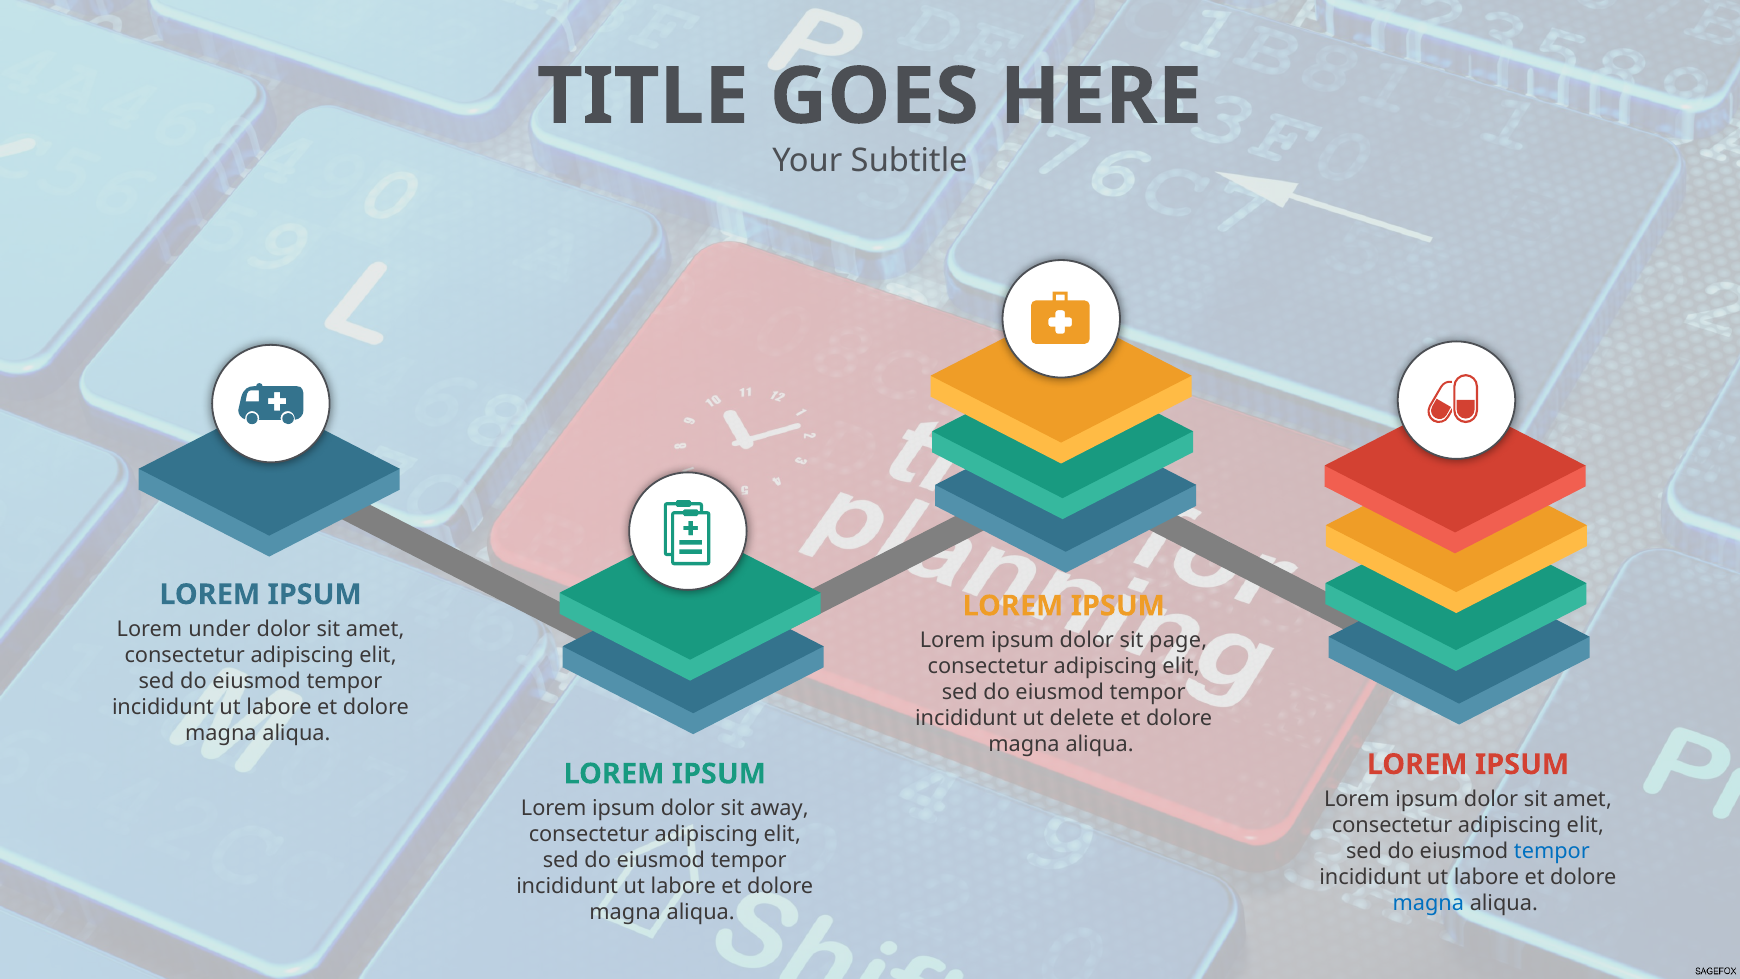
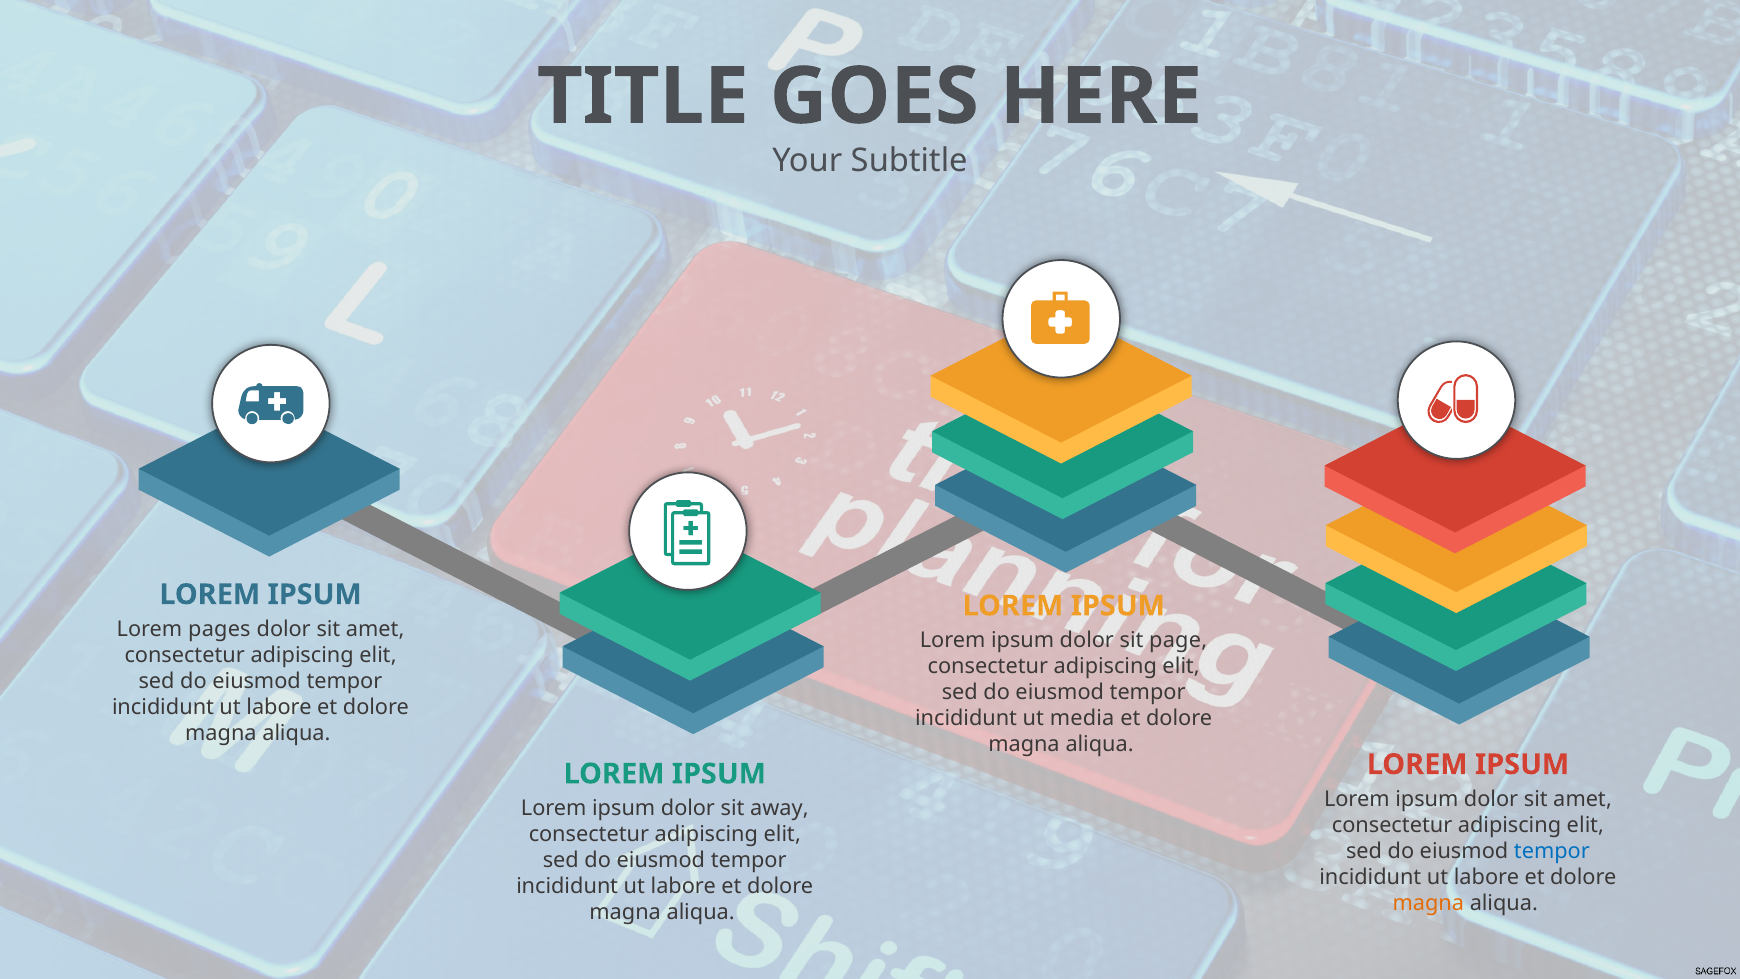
under: under -> pages (219, 629)
delete: delete -> media (1082, 718)
magna colour: blue -> orange (1428, 903)
